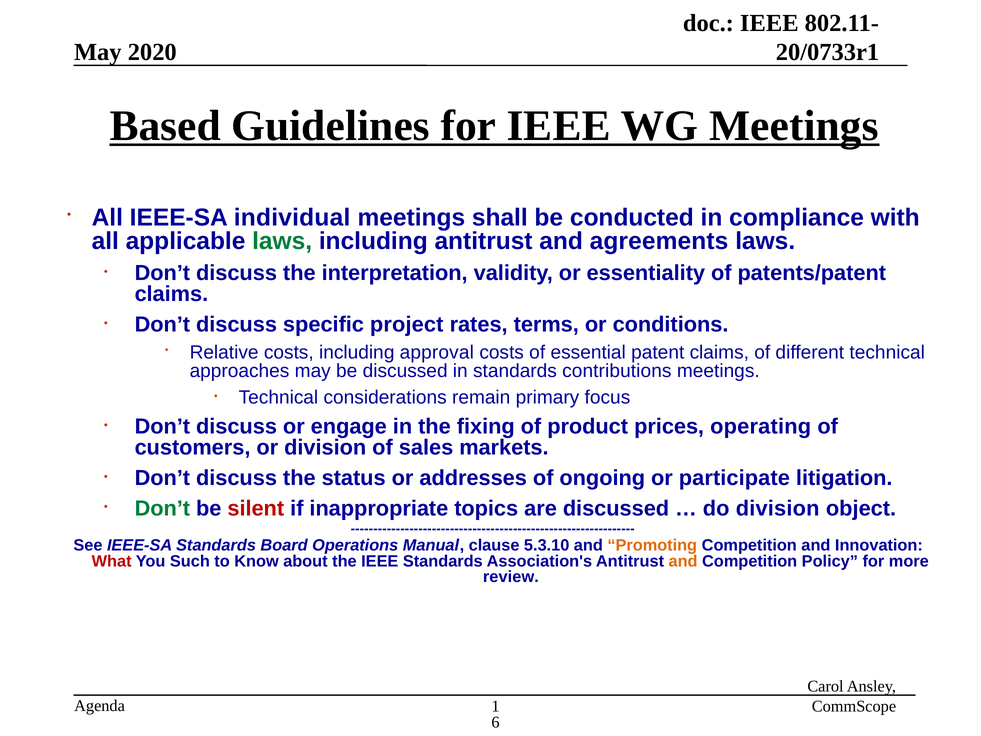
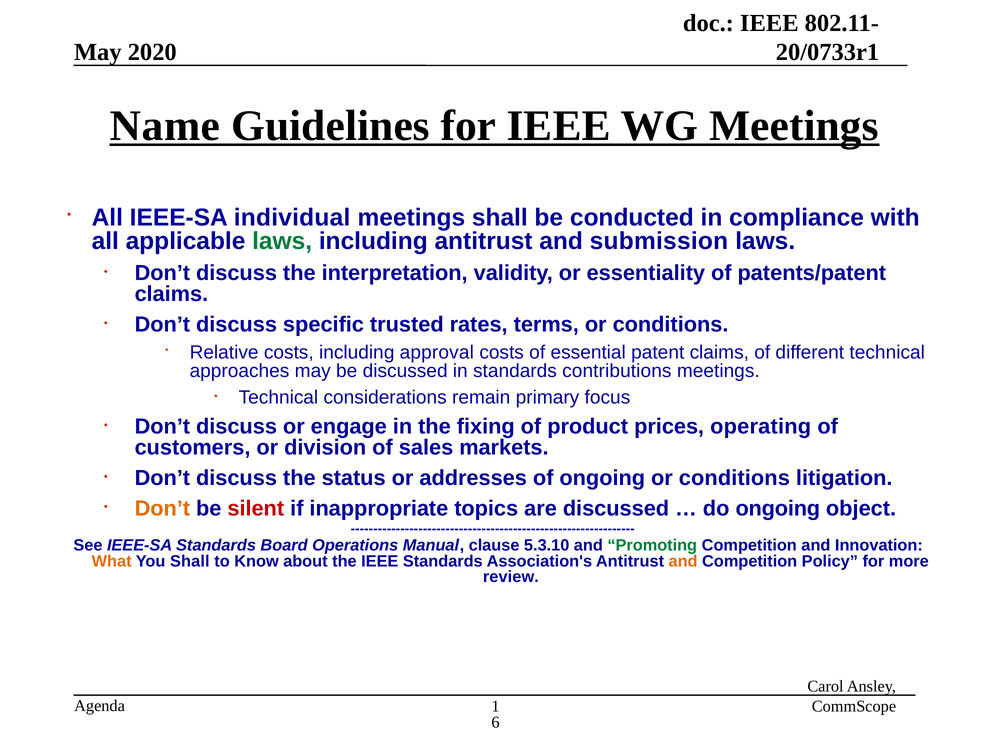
Based: Based -> Name (165, 126)
agreements: agreements -> submission (659, 241)
project: project -> trusted (407, 325)
ongoing or participate: participate -> conditions (734, 478)
Don’t colour: green -> orange (162, 508)
do division: division -> ongoing (778, 508)
Promoting colour: orange -> green (652, 545)
What colour: red -> orange (112, 561)
You Such: Such -> Shall (190, 561)
